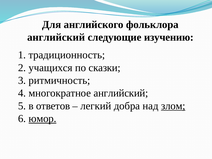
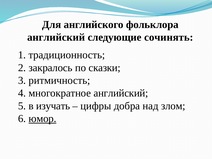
изучению: изучению -> сочинять (169, 37)
учащихся: учащихся -> закралось (51, 68)
ответов: ответов -> изучать (53, 106)
легкий: легкий -> цифры (96, 106)
злом underline: present -> none (173, 106)
